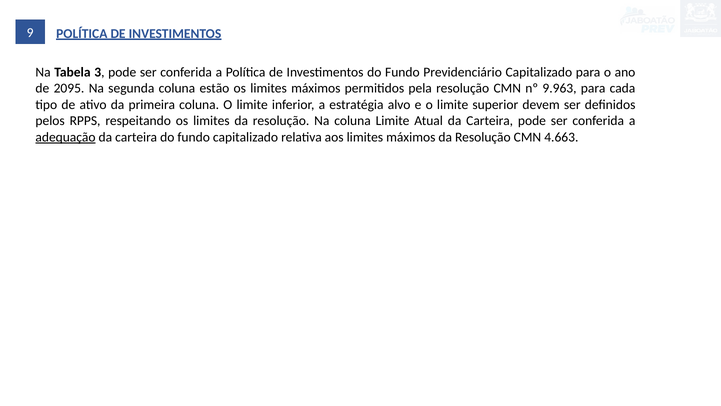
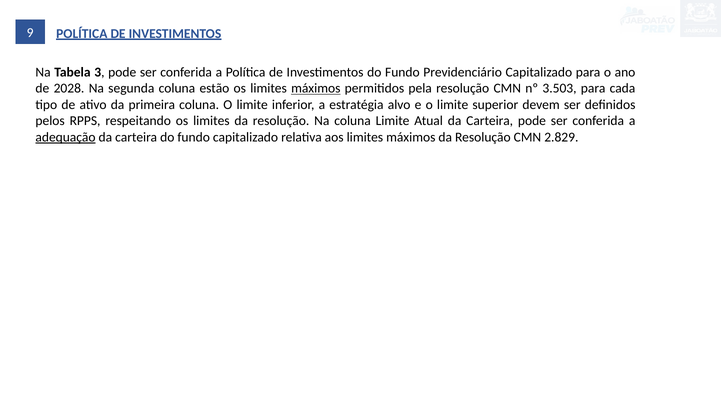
2095: 2095 -> 2028 (69, 88)
máximos underline: none -> present (316, 88)
9.963: 9.963 -> 3.503 (559, 88)
4.663: 4.663 -> 2.829 (561, 137)
